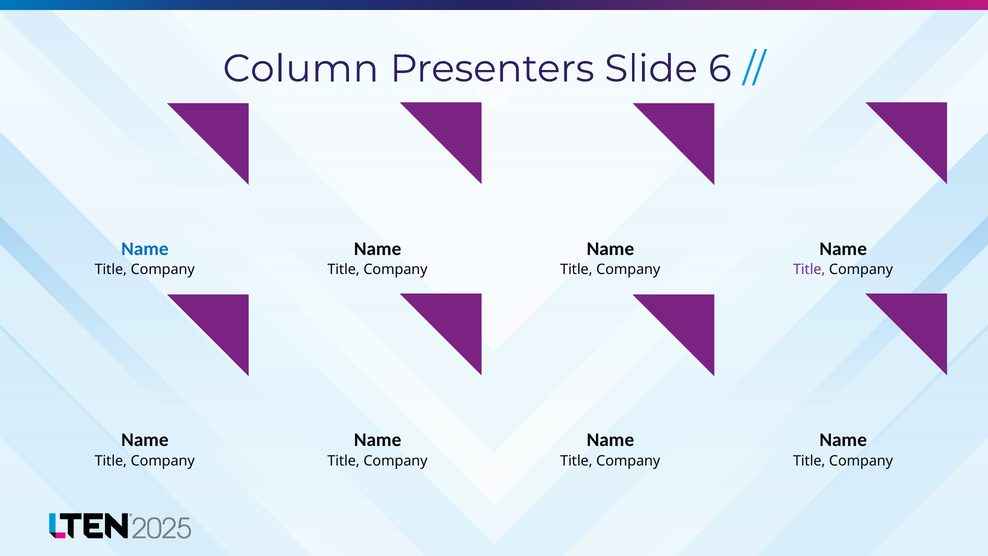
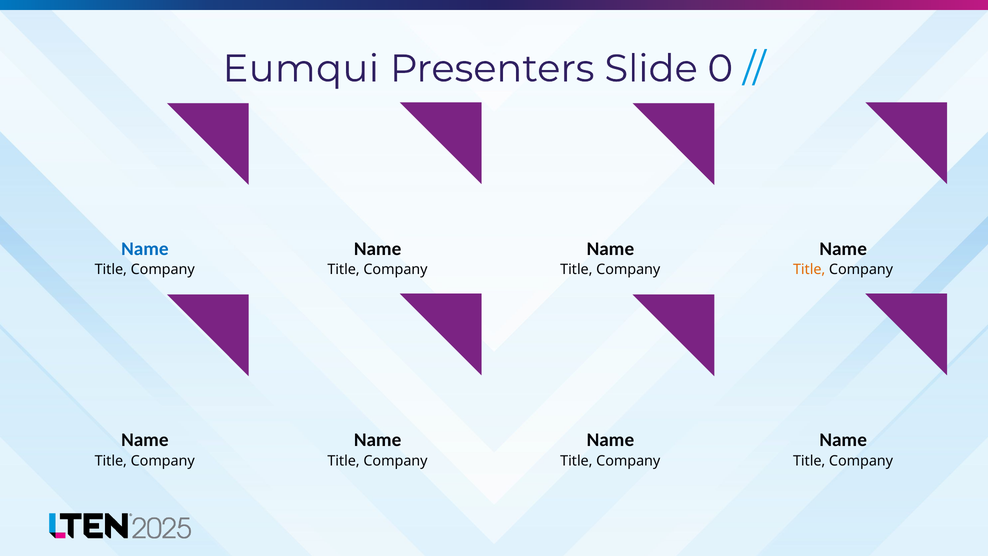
Column: Column -> Eumqui (301, 69)
6: 6 -> 0 (720, 69)
Title colour: purple -> orange (809, 270)
